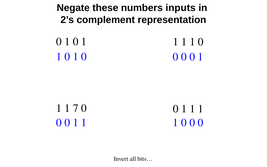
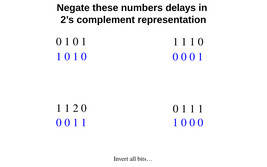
inputs: inputs -> delays (181, 8)
7: 7 -> 2 (76, 108)
